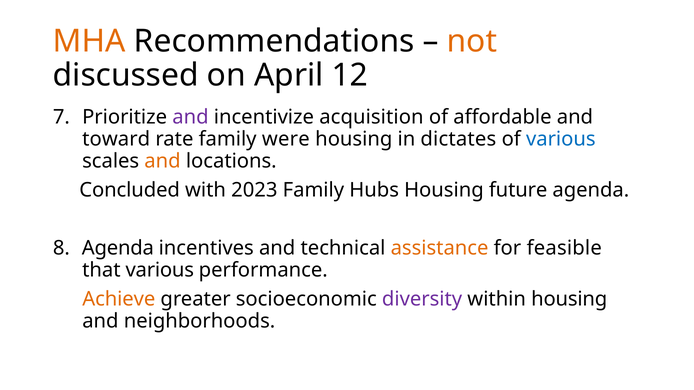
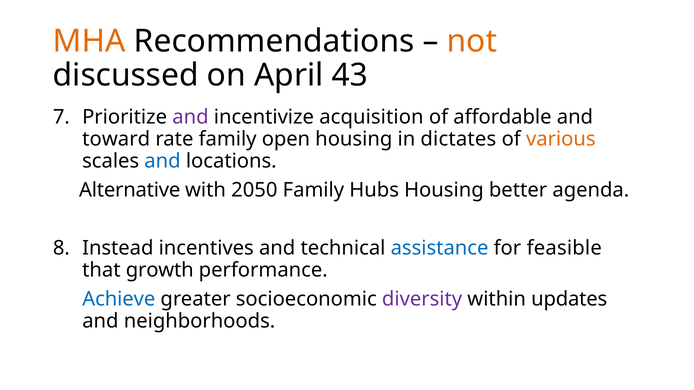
12: 12 -> 43 (350, 75)
were: were -> open (286, 139)
various colour: blue -> orange (561, 139)
and colour: orange -> blue (163, 161)
Concluded: Concluded -> Alternative (130, 190)
2023: 2023 -> 2050 (254, 190)
future: future -> better (518, 190)
Agenda: Agenda -> Instead (118, 248)
assistance colour: orange -> blue (440, 248)
that various: various -> growth (160, 270)
Achieve colour: orange -> blue (119, 299)
within housing: housing -> updates (569, 299)
